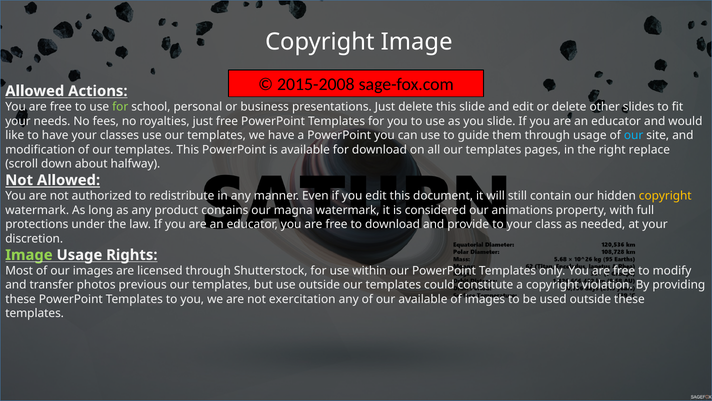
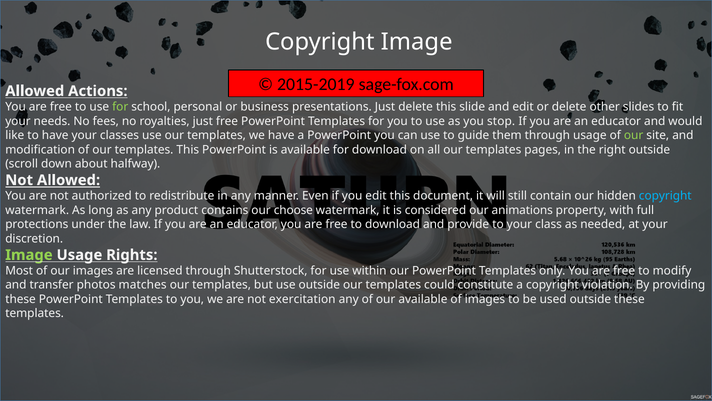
2015-2008: 2015-2008 -> 2015-2019 (316, 84)
you slide: slide -> stop (501, 121)
our colour: light blue -> light green (634, 135)
right replace: replace -> outside (649, 149)
copyright colour: yellow -> light blue (665, 196)
magna: magna -> choose (293, 210)
previous: previous -> matches (143, 285)
